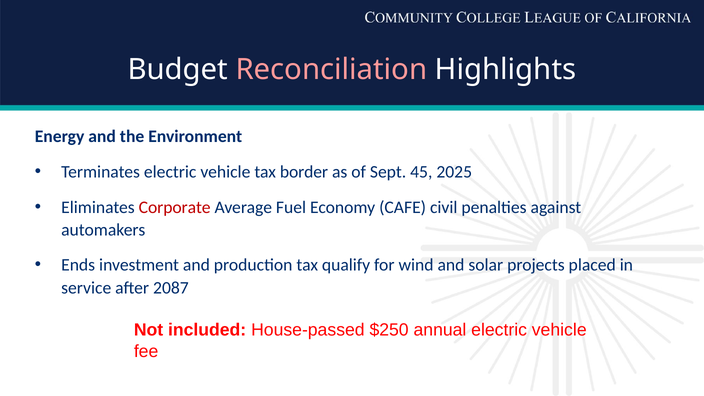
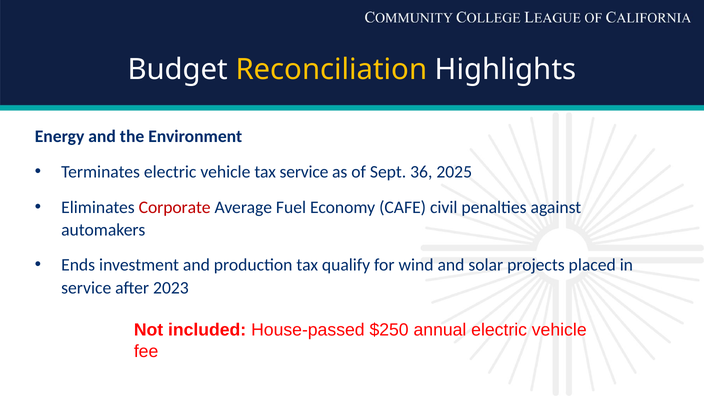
Reconciliation colour: pink -> yellow (331, 69)
tax border: border -> service (304, 172)
45: 45 -> 36 (421, 172)
2087: 2087 -> 2023 (171, 288)
